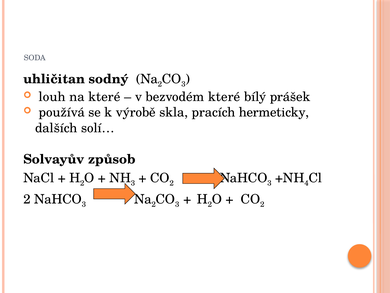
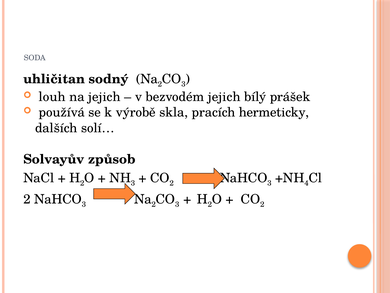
na které: které -> jejich (104, 97)
bezvodém které: které -> jejich (224, 97)
